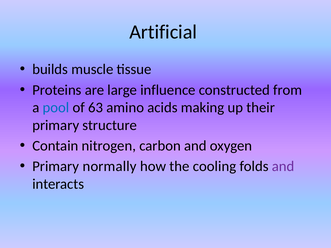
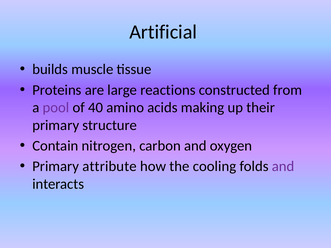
influence: influence -> reactions (168, 90)
pool colour: blue -> purple (56, 108)
63: 63 -> 40 (96, 108)
normally: normally -> attribute (110, 167)
